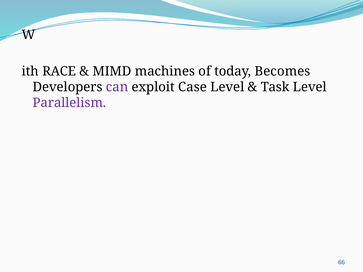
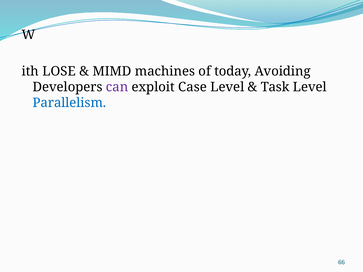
RACE: RACE -> LOSE (59, 71)
Becomes: Becomes -> Avoiding (283, 71)
Parallelism colour: purple -> blue (69, 103)
